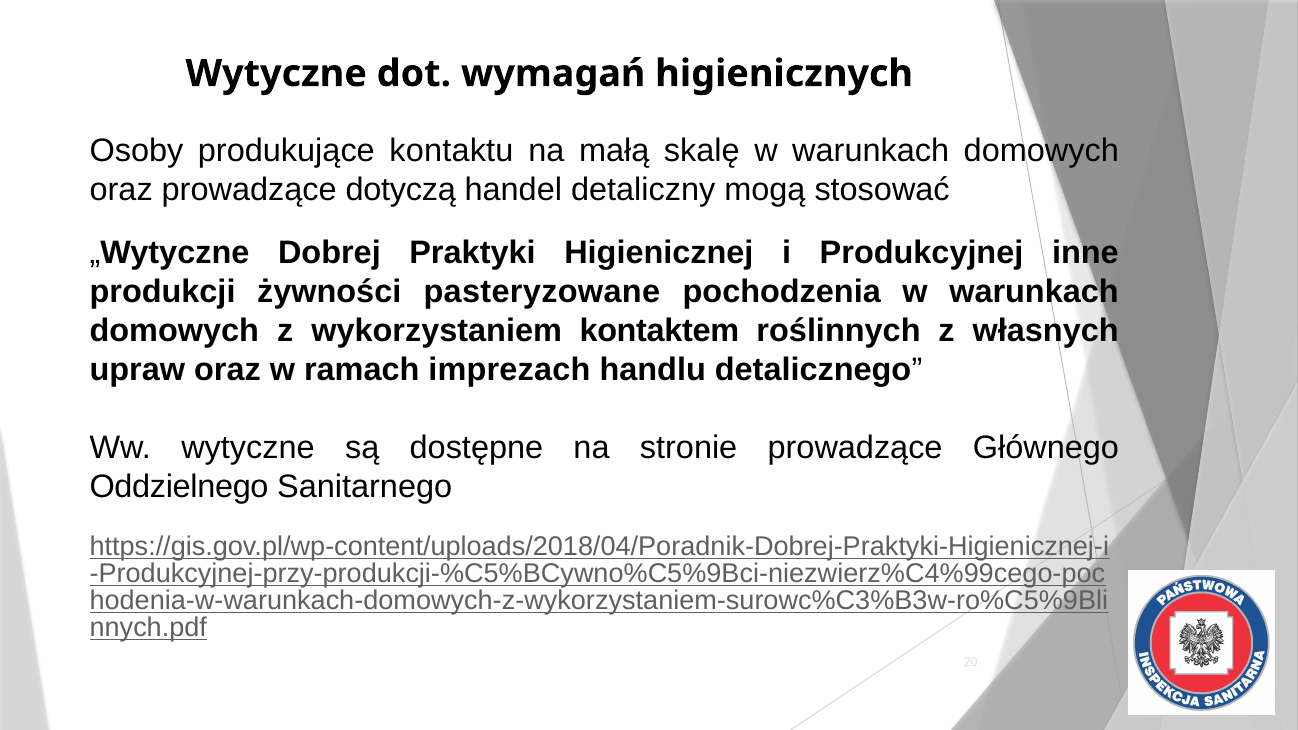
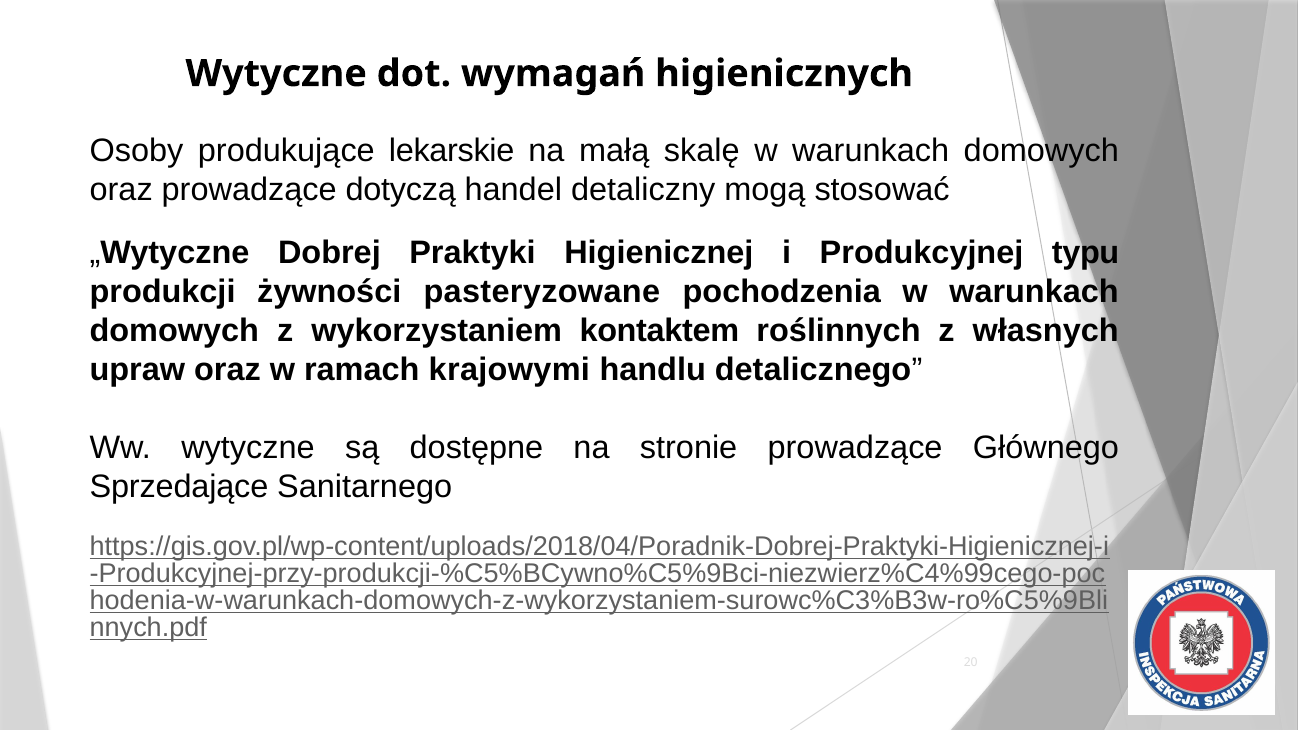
kontaktu: kontaktu -> lekarskie (452, 151)
inne: inne -> typu (1086, 253)
imprezach: imprezach -> krajowymi (509, 370)
Oddzielnego: Oddzielnego -> Sprzedające (179, 487)
